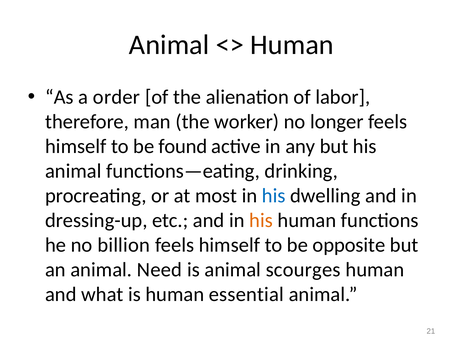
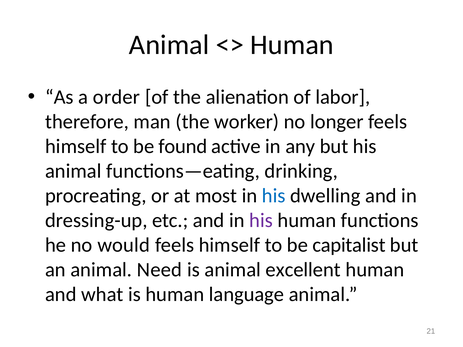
his colour: orange -> purple (261, 221)
billion: billion -> would (124, 245)
opposite: opposite -> capitalist (349, 245)
scourges: scourges -> excellent (303, 270)
essential: essential -> language (247, 295)
